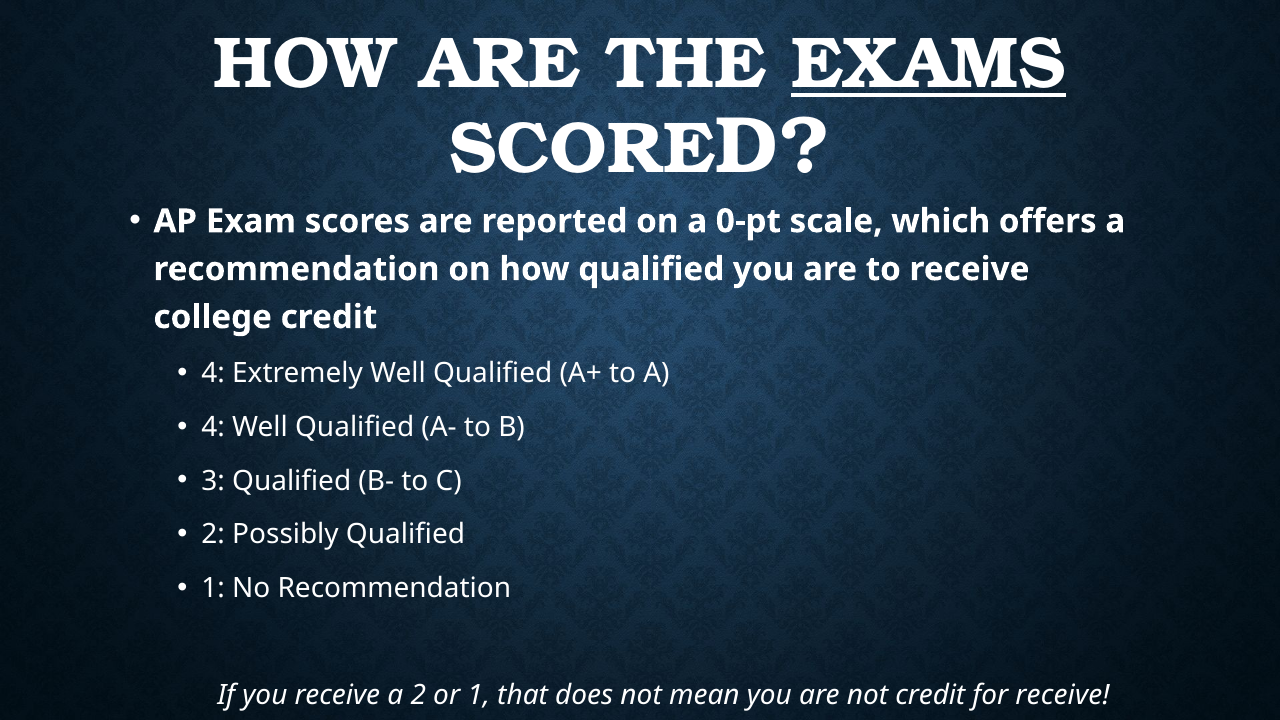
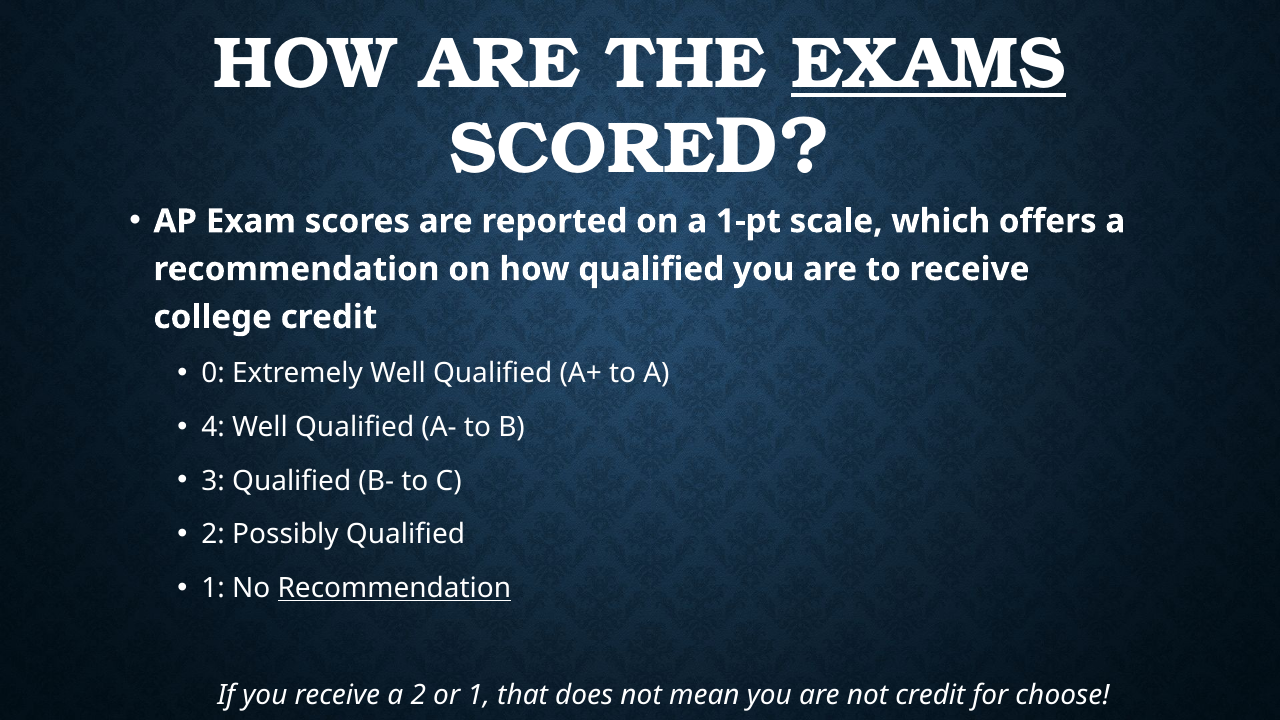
0-pt: 0-pt -> 1-pt (748, 221)
4: 4 -> 0 (213, 374)
Recommendation underline: none -> present (394, 588)
for receive: receive -> choose (1063, 696)
